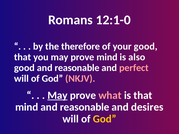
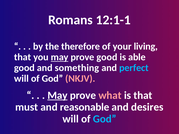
12:1-0: 12:1-0 -> 12:1-1 (113, 20)
your good: good -> living (146, 46)
may underline: none -> present (60, 57)
prove mind: mind -> good (107, 57)
also: also -> able (137, 57)
good and reasonable: reasonable -> something (77, 68)
perfect colour: pink -> light blue (134, 68)
mind: mind -> must (27, 107)
God colour: yellow -> light blue (105, 119)
